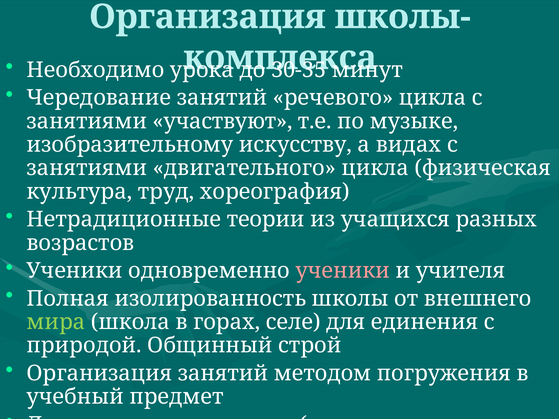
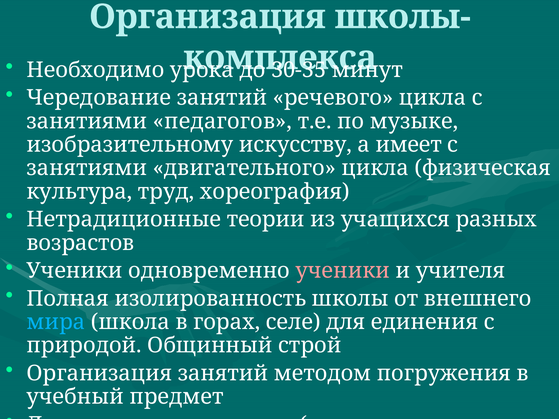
участвуют: участвуют -> педагогов (222, 121)
видах: видах -> имеет (409, 145)
мира colour: light green -> light blue (56, 322)
